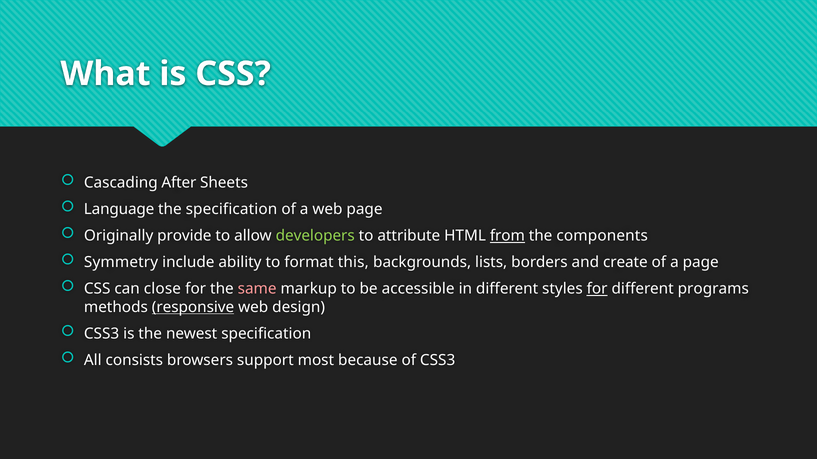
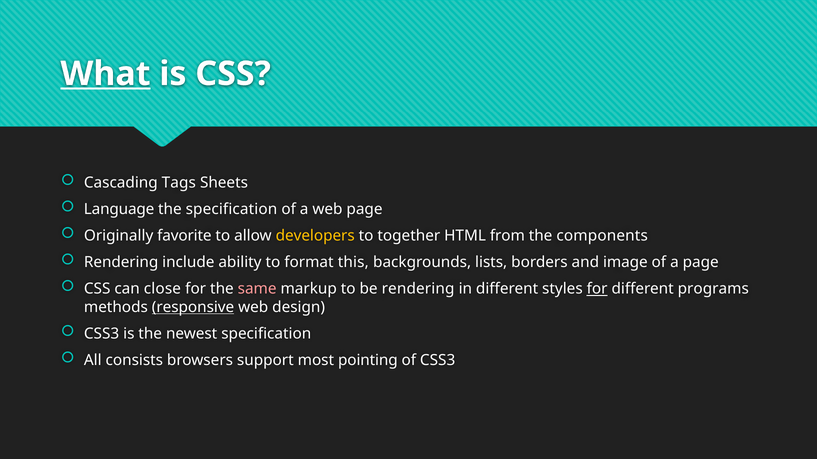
What underline: none -> present (105, 74)
After: After -> Tags (179, 183)
provide: provide -> favorite (184, 236)
developers colour: light green -> yellow (315, 236)
attribute: attribute -> together (409, 236)
from underline: present -> none (507, 236)
Symmetry: Symmetry -> Rendering (121, 263)
create: create -> image (625, 263)
be accessible: accessible -> rendering (418, 289)
because: because -> pointing (368, 361)
